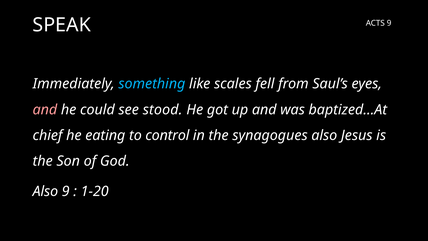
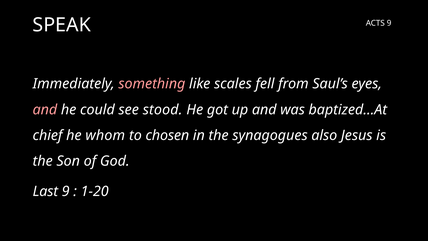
something colour: light blue -> pink (152, 84)
eating: eating -> whom (105, 135)
control: control -> chosen (167, 135)
Also: Also -> Last (45, 191)
